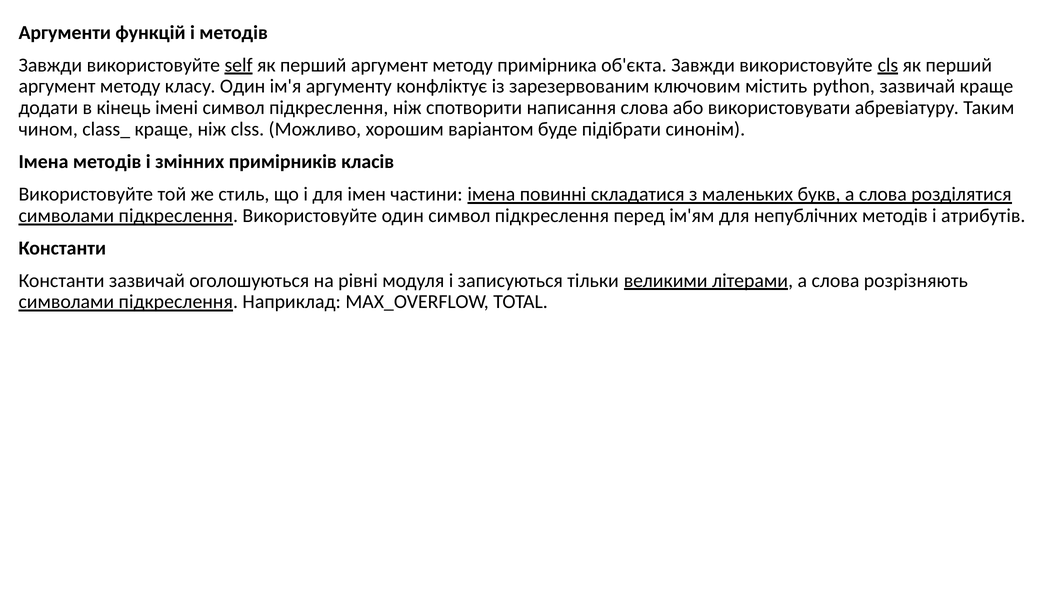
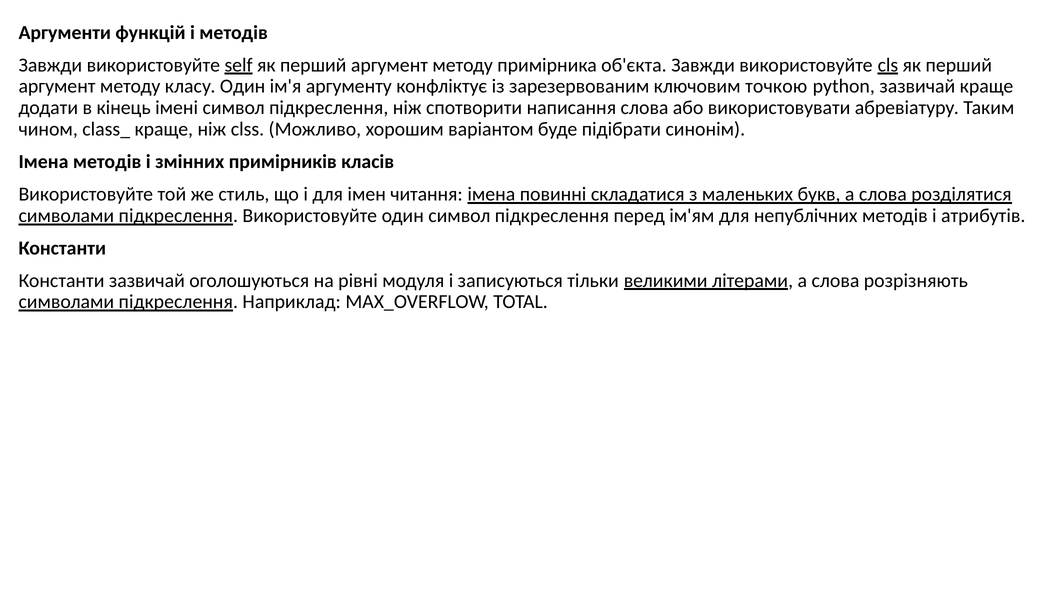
містить: містить -> точкою (776, 86)
частини: частини -> читання (427, 194)
